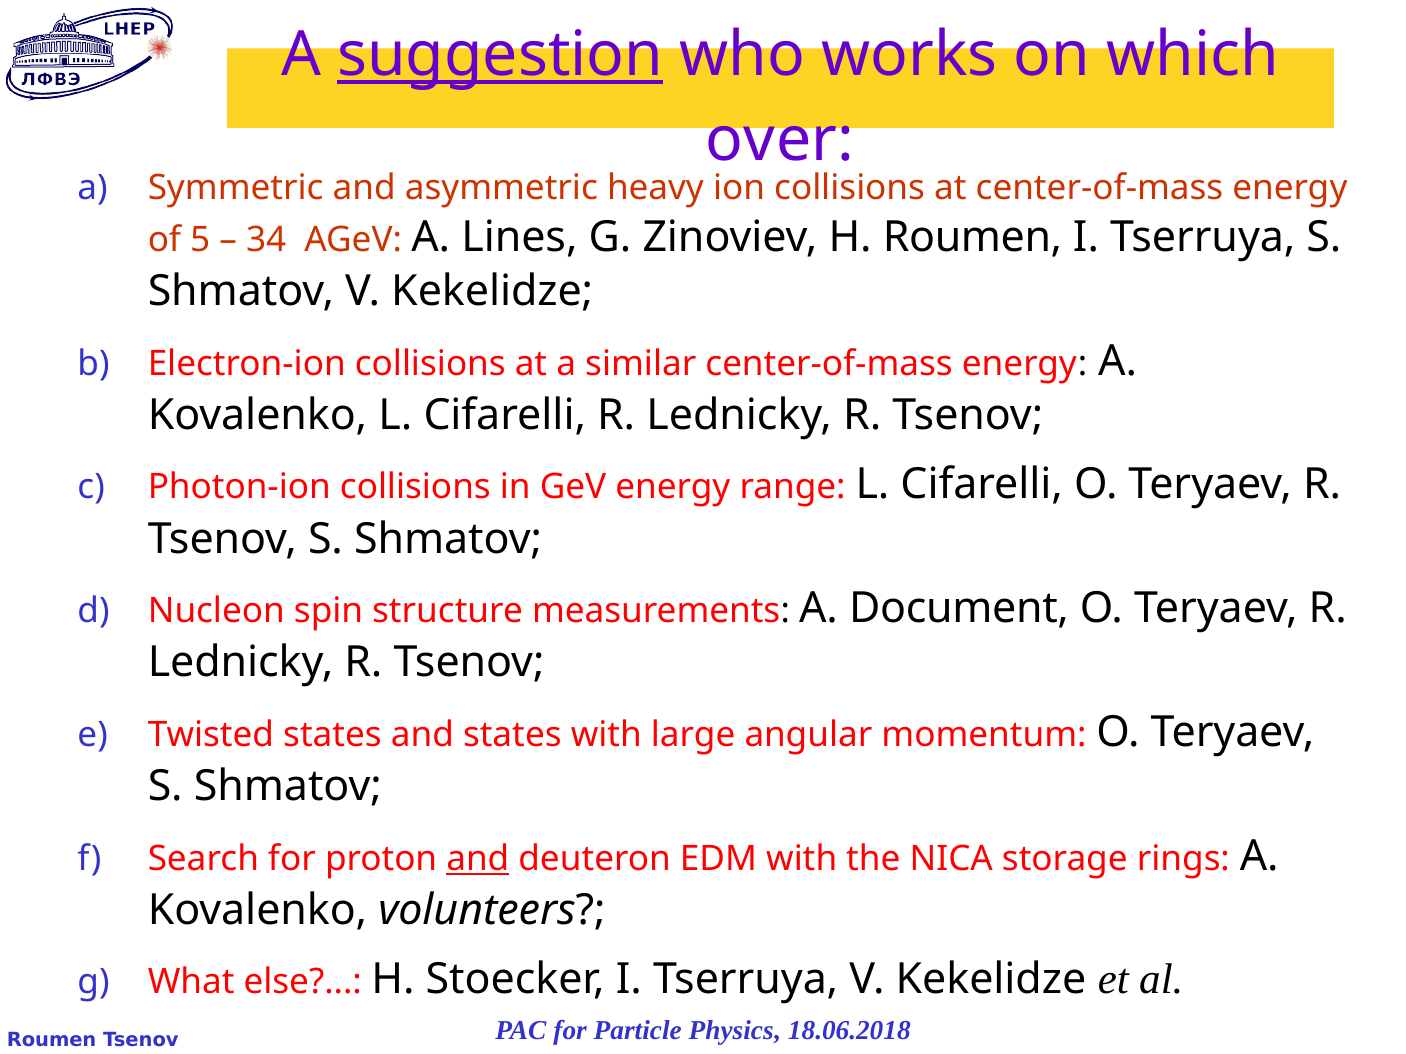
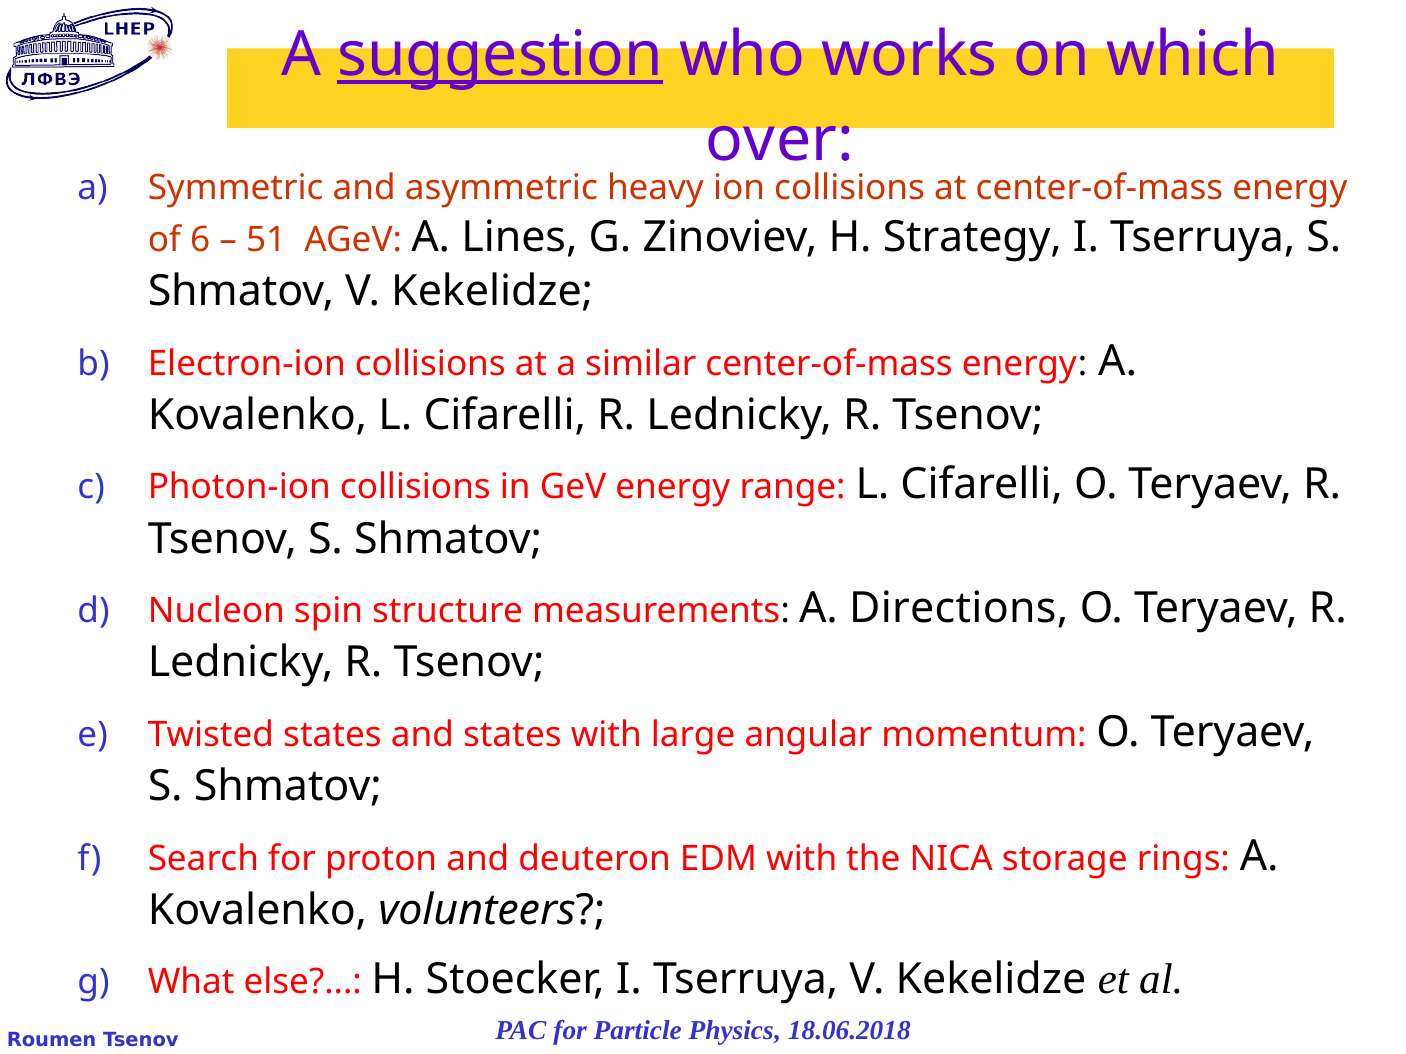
5: 5 -> 6 (200, 240)
34: 34 -> 51 (266, 240)
H Roumen: Roumen -> Strategy (972, 237)
Document: Document -> Directions (959, 609)
and underline: present -> none (478, 859)
